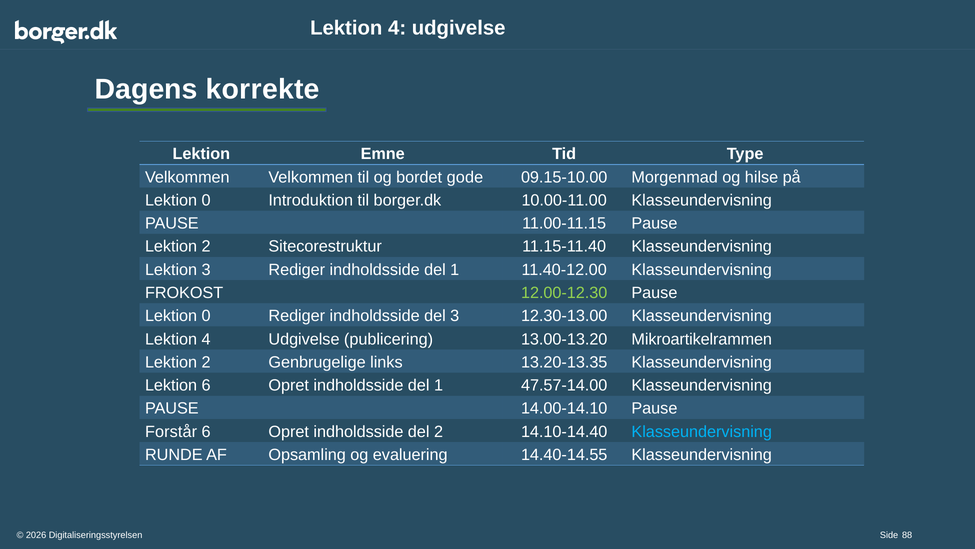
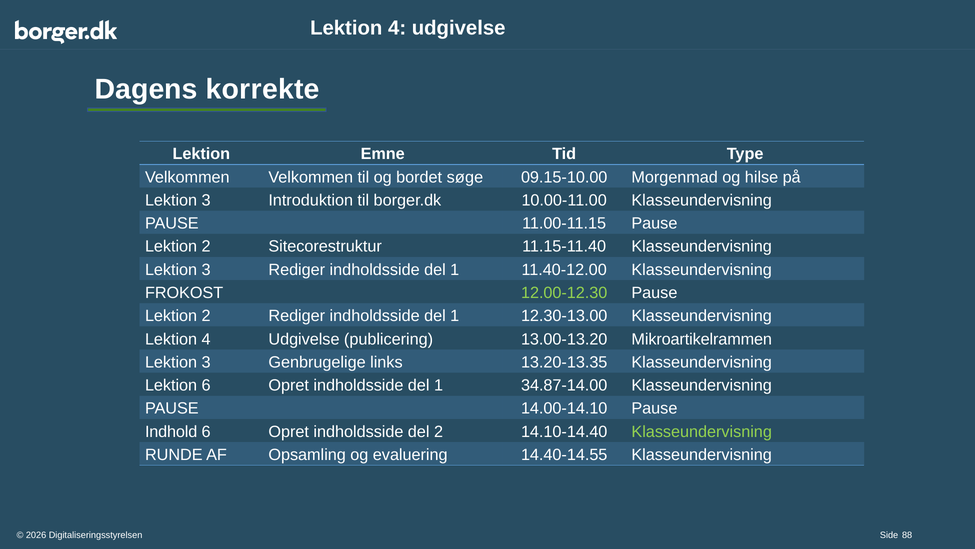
gode: gode -> søge (465, 177)
0: 0 -> 3 (206, 200)
0: 0 -> 2 (206, 316)
3: 3 -> 1 (455, 316)
2: 2 -> 3 (206, 362)
47.57-14.00: 47.57-14.00 -> 34.87-14.00 (564, 385)
Forstår: Forstår -> Indhold (171, 431)
Klasseundervisning colour: light blue -> light green (702, 431)
